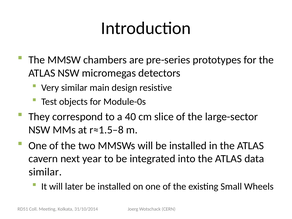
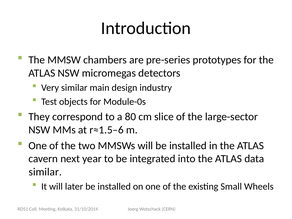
resistive: resistive -> industry (156, 88)
40: 40 -> 80 (130, 117)
r≈1.5–8: r≈1.5–8 -> r≈1.5–6 (107, 130)
